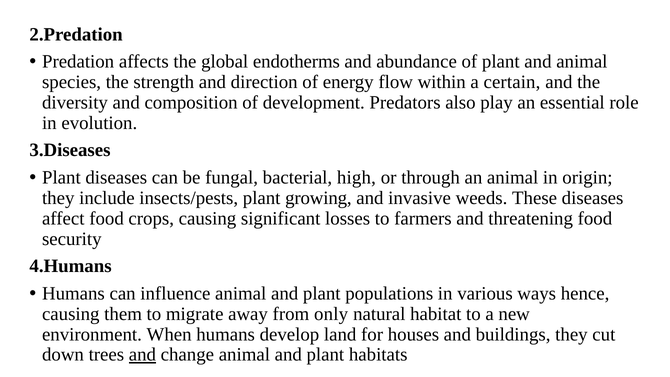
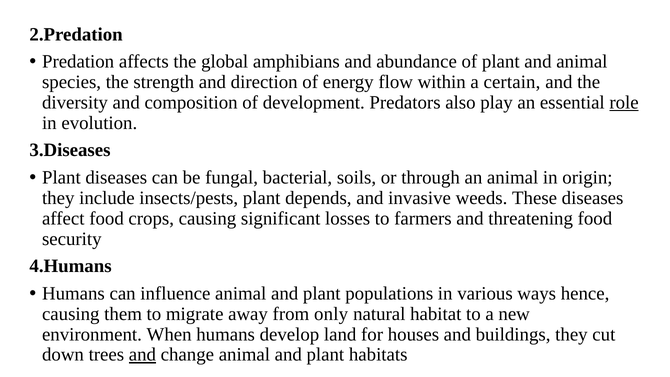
endotherms: endotherms -> amphibians (296, 62)
role underline: none -> present (624, 102)
high: high -> soils (356, 178)
growing: growing -> depends (318, 198)
